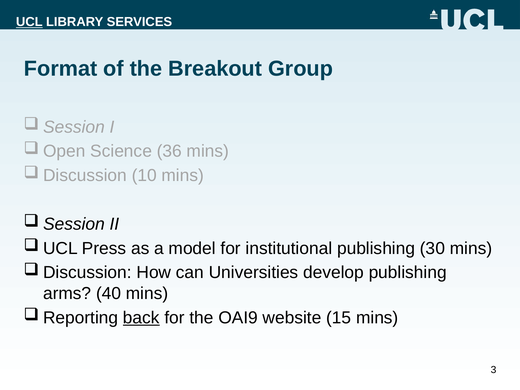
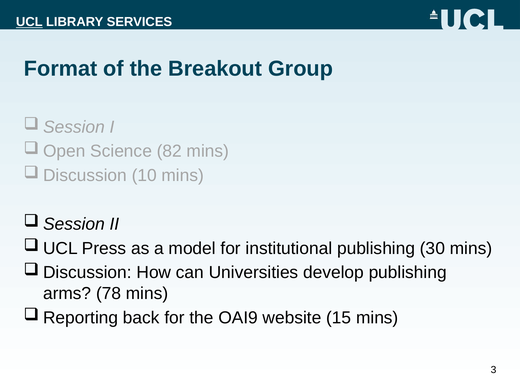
36: 36 -> 82 (169, 151)
40: 40 -> 78 (109, 293)
back underline: present -> none (141, 318)
